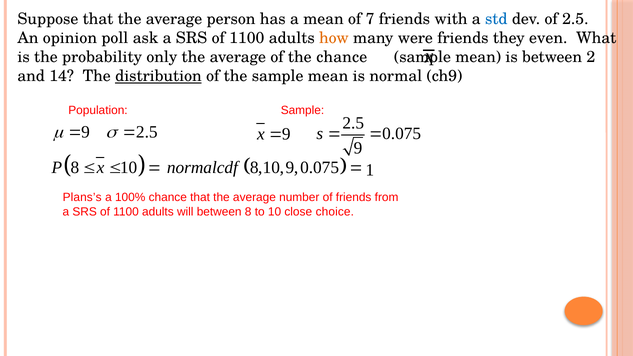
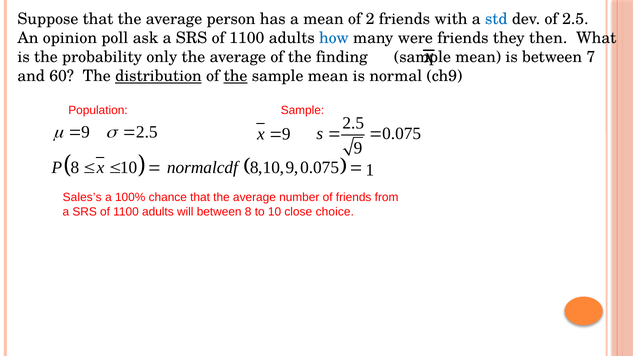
7: 7 -> 2 (370, 19)
how colour: orange -> blue (334, 38)
even: even -> then (548, 38)
the chance: chance -> finding (342, 57)
2: 2 -> 7 (591, 57)
14: 14 -> 60 (62, 76)
the underline: none -> present (236, 76)
Plans’s: Plans’s -> Sales’s (82, 197)
